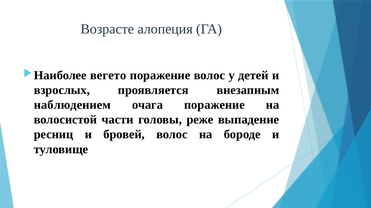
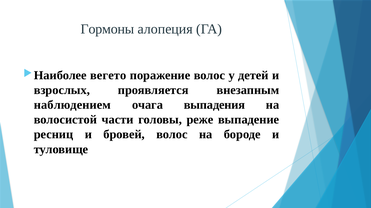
Возрасте: Возрасте -> Гормоны (107, 29)
очага поражение: поражение -> выпадения (215, 105)
